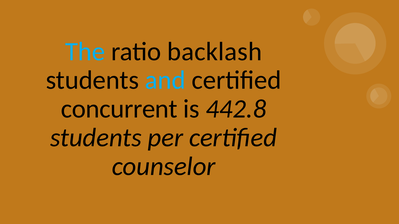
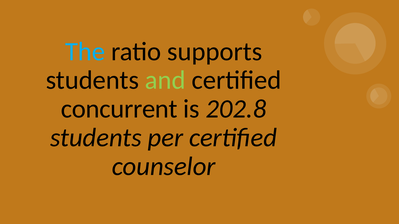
backlash: backlash -> supports (215, 52)
and colour: light blue -> light green (165, 80)
442.8: 442.8 -> 202.8 (236, 109)
